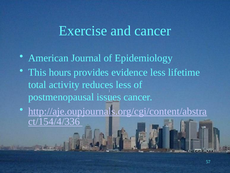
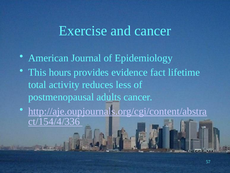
evidence less: less -> fact (158, 72)
issues: issues -> adults (109, 97)
